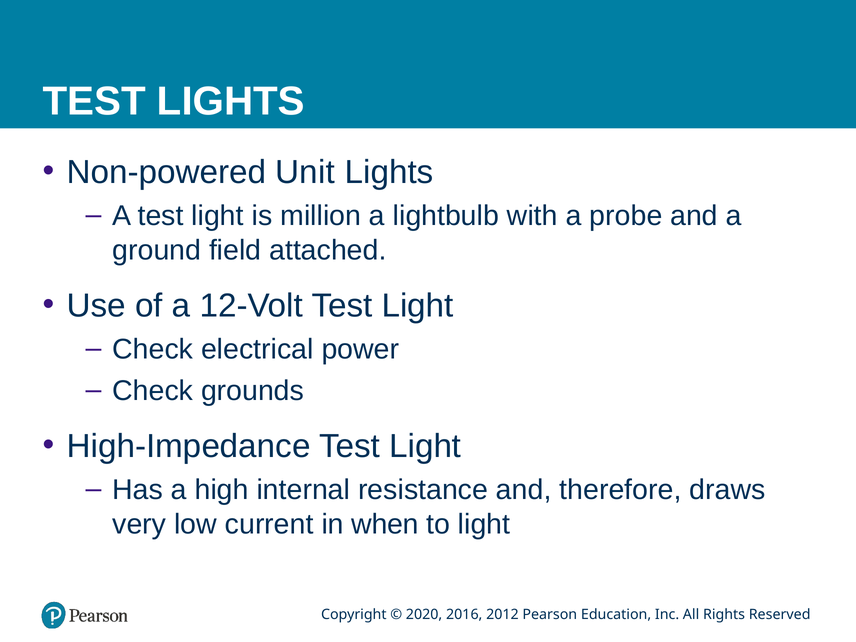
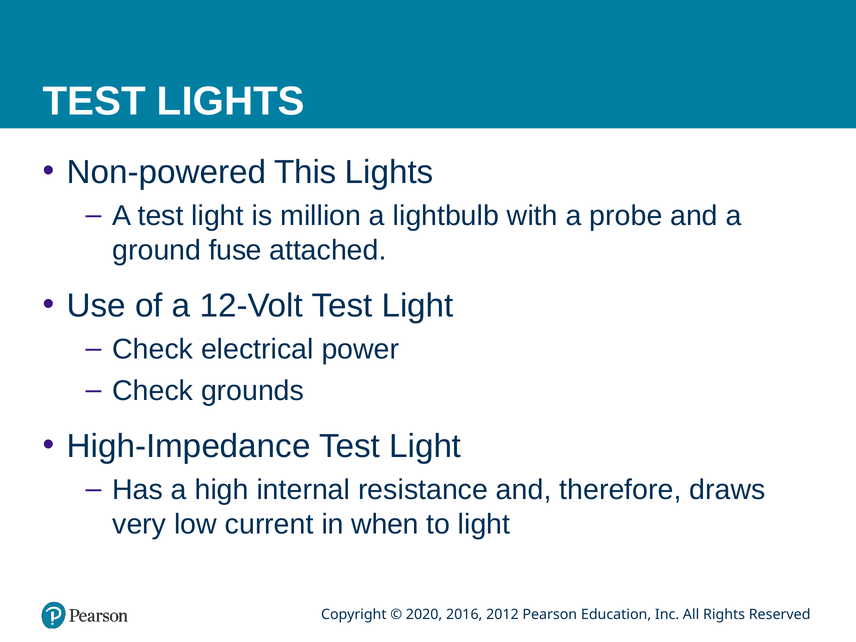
Unit: Unit -> This (305, 172)
field: field -> fuse (235, 250)
